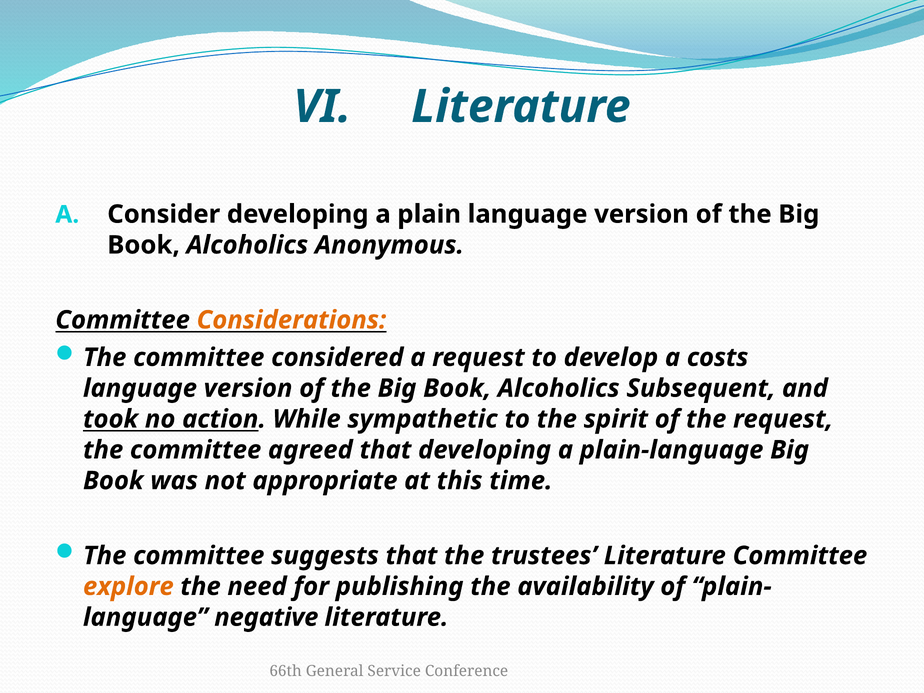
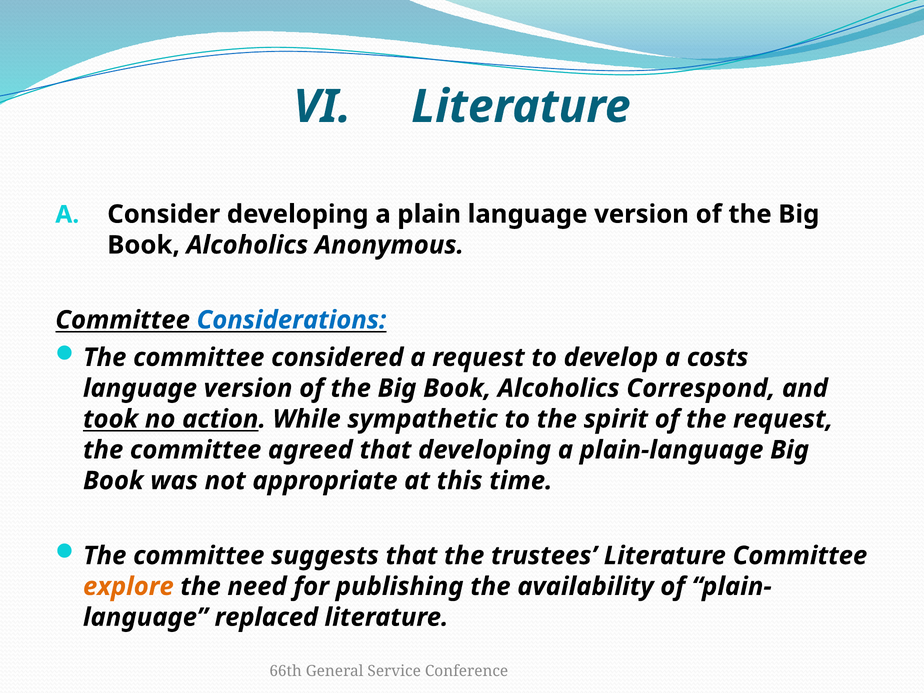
Considerations colour: orange -> blue (291, 320)
Subsequent: Subsequent -> Correspond (701, 388)
negative: negative -> replaced (266, 617)
